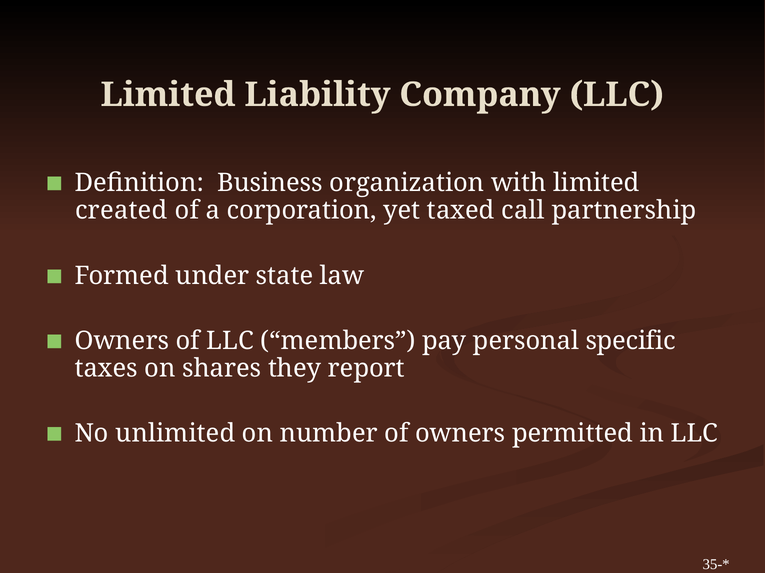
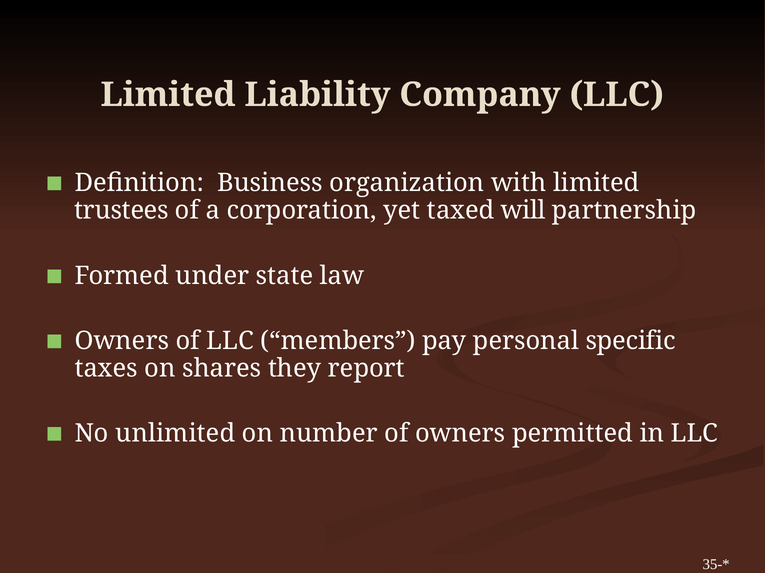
created: created -> trustees (122, 211)
call: call -> will (523, 211)
